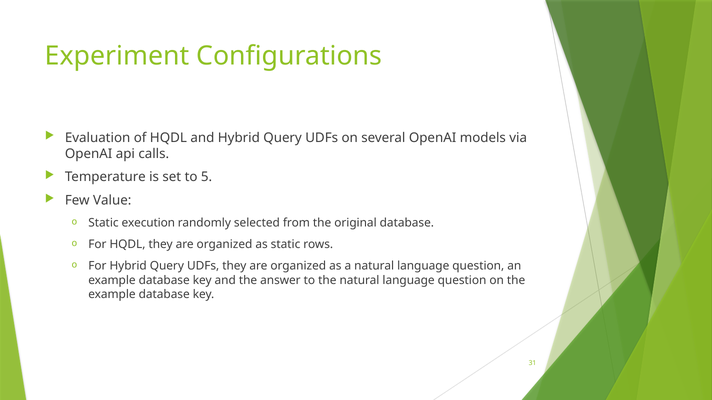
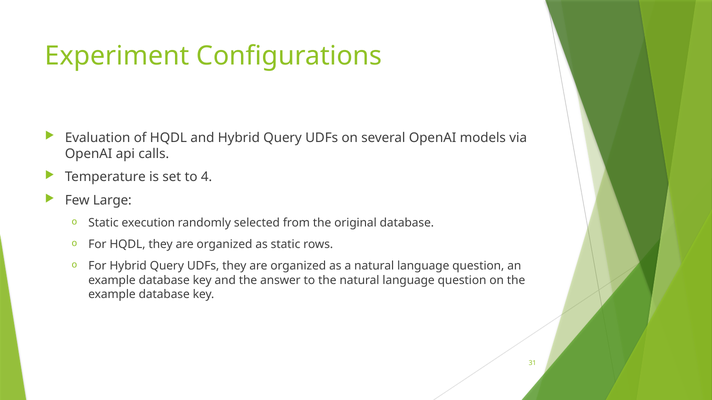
5: 5 -> 4 (207, 177)
Value: Value -> Large (112, 201)
